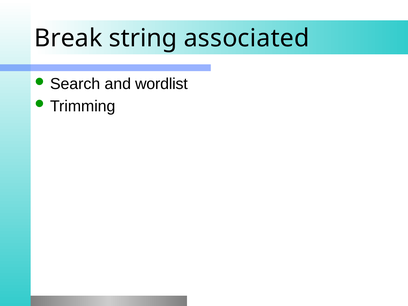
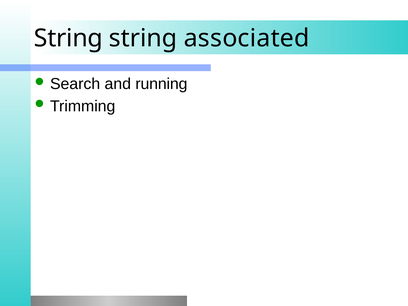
Break: Break -> String (68, 38)
wordlist: wordlist -> running (161, 84)
